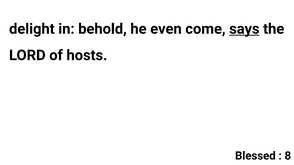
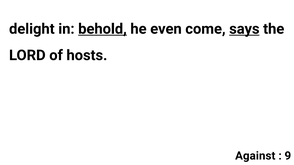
behold underline: none -> present (102, 29)
Blessed: Blessed -> Against (255, 156)
8: 8 -> 9 (288, 156)
